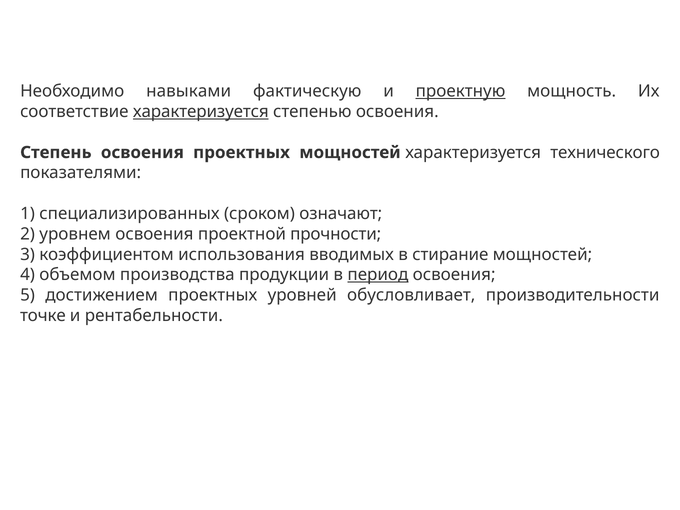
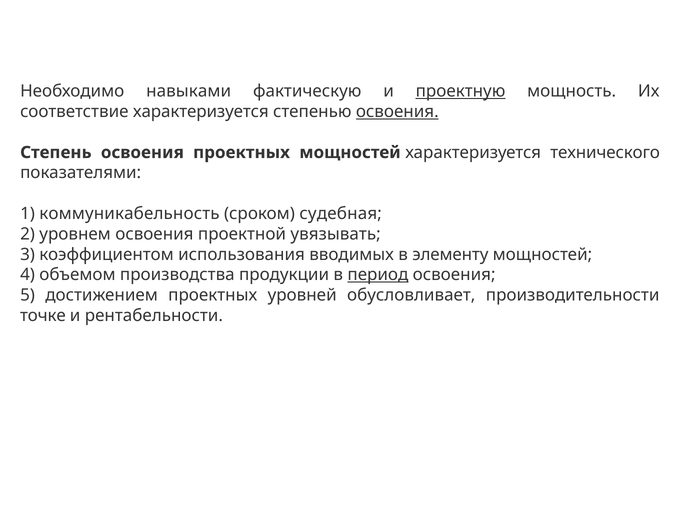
характеризуется underline: present -> none (201, 112)
освоения underline: none -> present (397, 112)
специализированных: специализированных -> коммуникабельность (129, 214)
означают: означают -> судебная (341, 214)
прочности: прочности -> увязывать (336, 234)
стирание: стирание -> элементу (450, 254)
